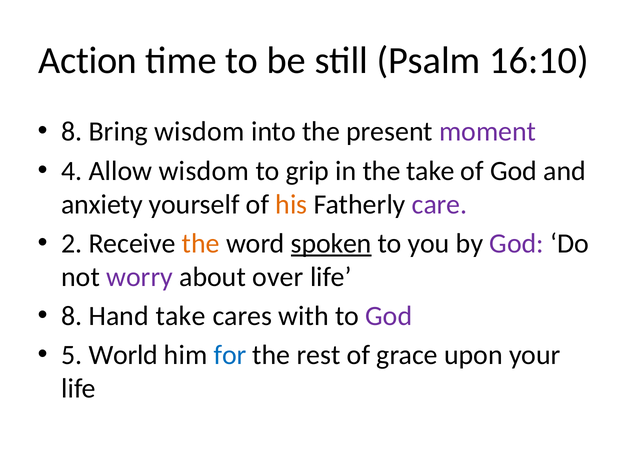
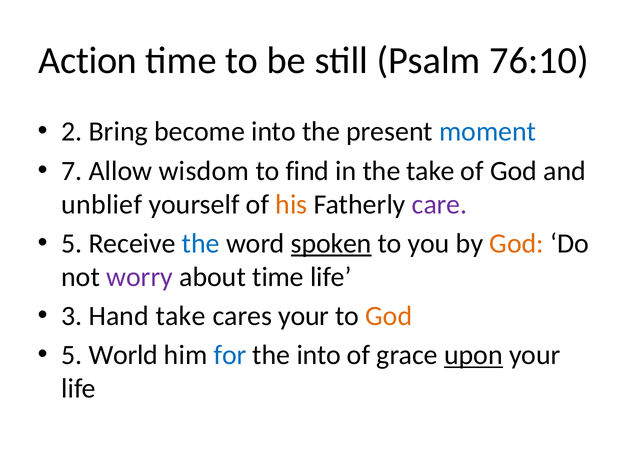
16:10: 16:10 -> 76:10 (539, 61)
8: 8 -> 2 (72, 132)
Bring wisdom: wisdom -> become (200, 132)
moment colour: purple -> blue (488, 132)
4: 4 -> 7 (72, 171)
grip: grip -> find (307, 171)
anxiety: anxiety -> unblief (102, 204)
2: 2 -> 5 (72, 243)
the colour: orange -> blue (201, 243)
God colour: purple -> orange (517, 243)
about over: over -> time (278, 277)
8: 8 -> 3 (72, 316)
cares with: with -> your (304, 316)
God colour: purple -> orange (389, 316)
the rest: rest -> into (319, 355)
upon underline: none -> present (473, 355)
